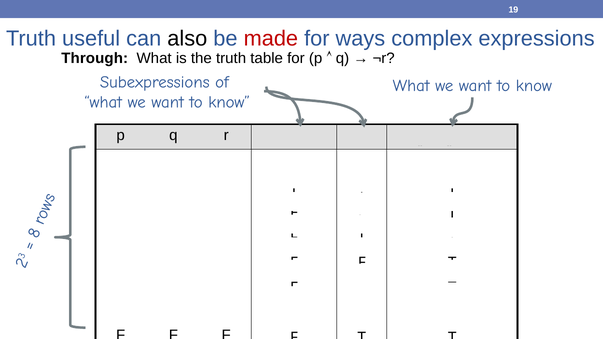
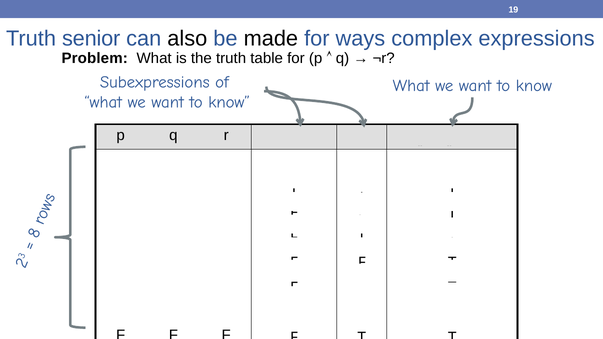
useful: useful -> senior (91, 39)
made colour: red -> black (271, 39)
Through: Through -> Problem (95, 58)
